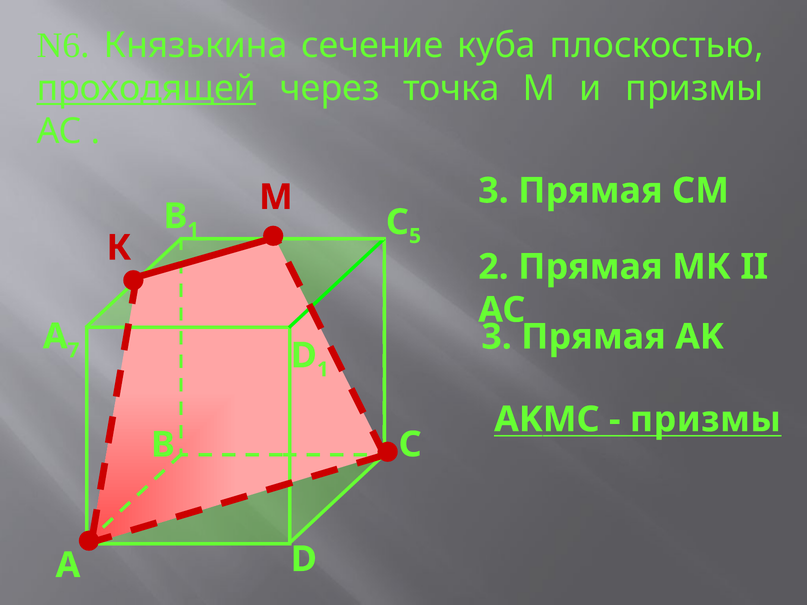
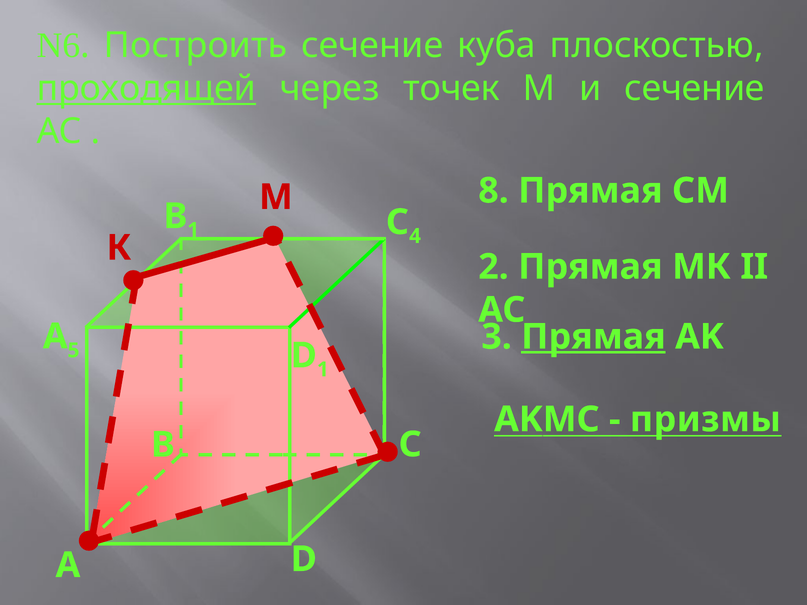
Князькина: Князькина -> Построить (196, 45)
точка: точка -> точек (452, 88)
и призмы: призмы -> сечение (695, 88)
М 3: 3 -> 8 (494, 191)
5: 5 -> 4 (415, 236)
7: 7 -> 5 (74, 351)
Прямая underline: none -> present (593, 337)
